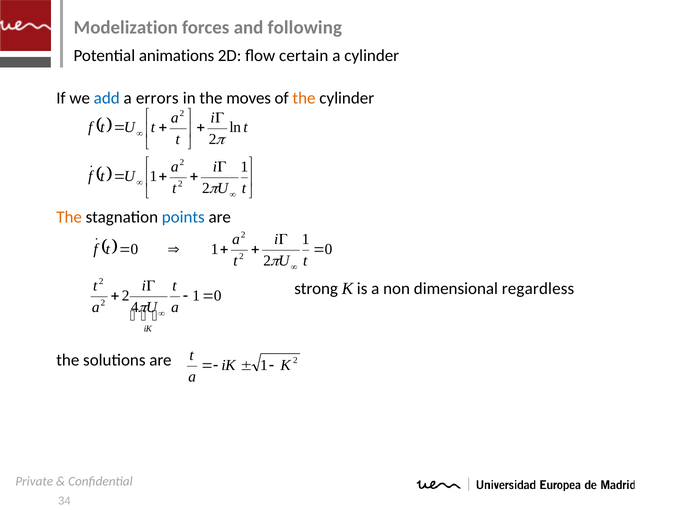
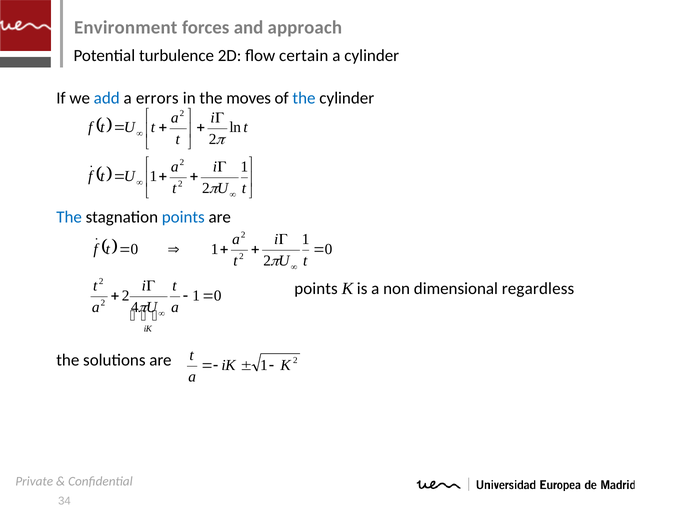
Modelization: Modelization -> Environment (126, 27)
following: following -> approach (305, 27)
animations: animations -> turbulence (177, 56)
the colour: orange -> blue (304, 98)
The colour: orange -> blue (69, 217)
strong: strong -> points (316, 289)
